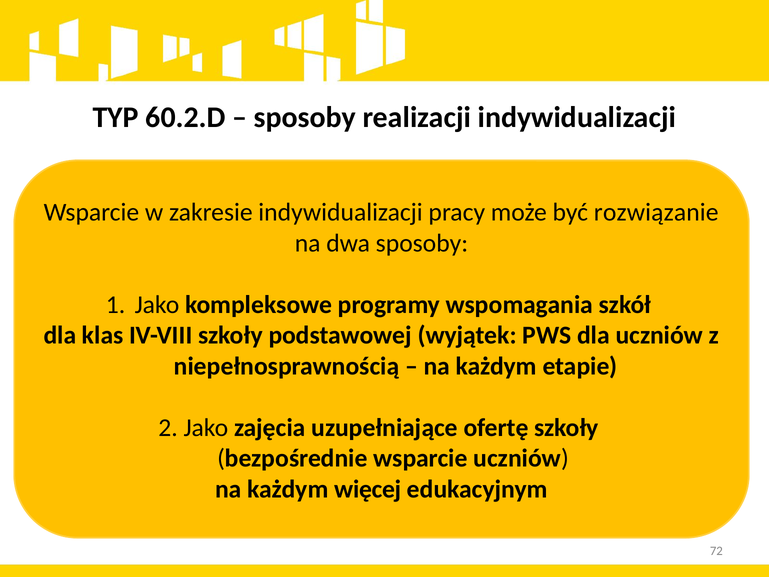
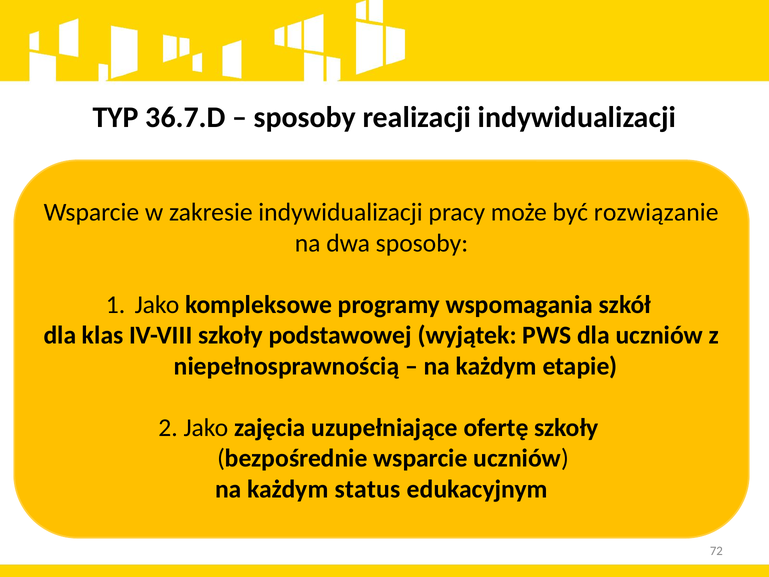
60.2.D: 60.2.D -> 36.7.D (186, 117)
więcej: więcej -> status (368, 489)
